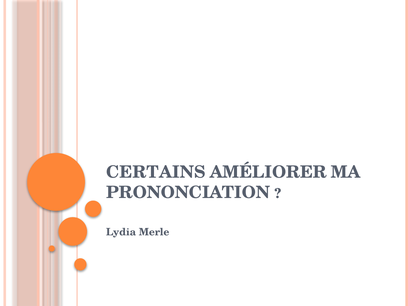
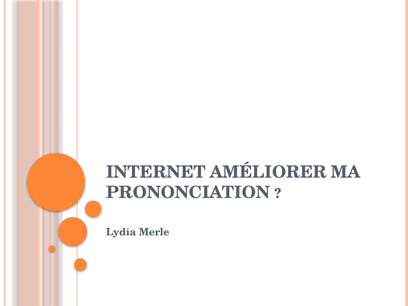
CERTAINS: CERTAINS -> INTERNET (156, 172)
